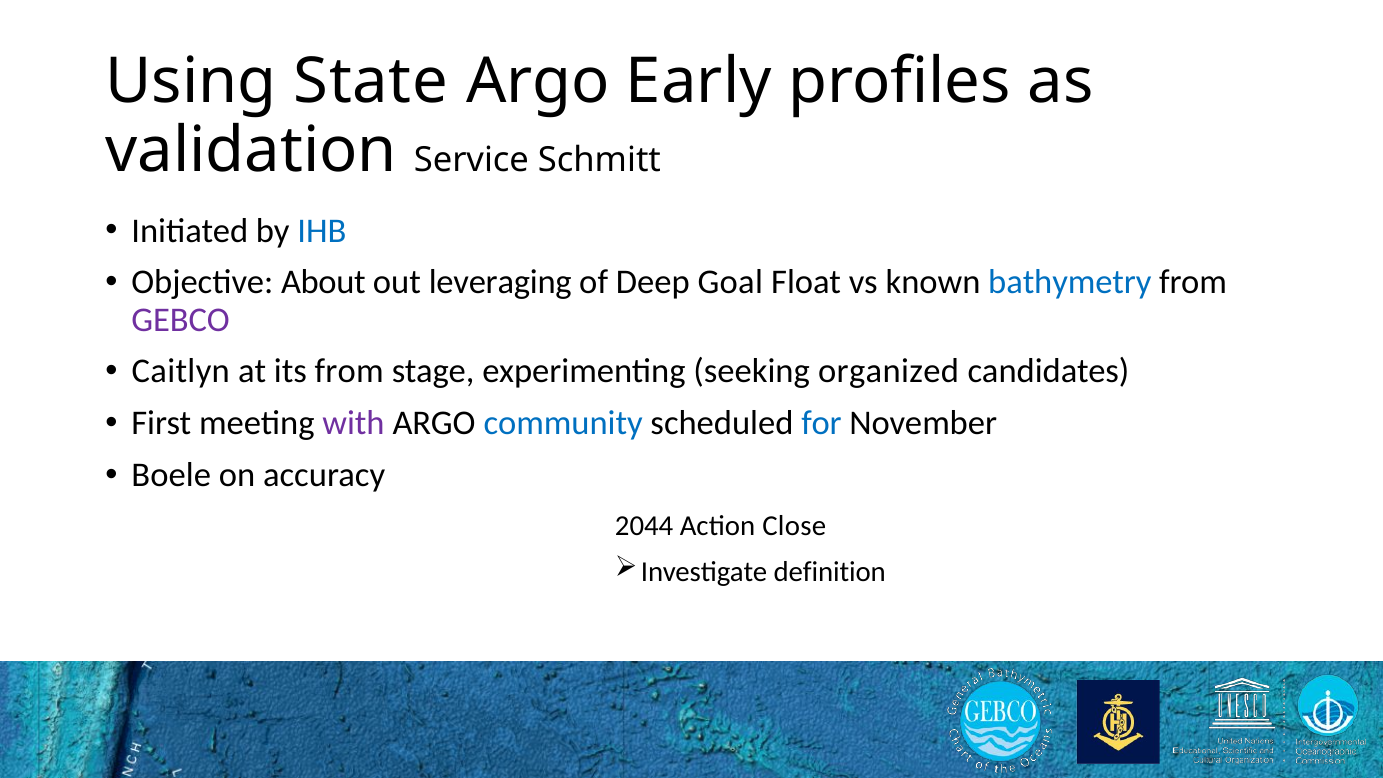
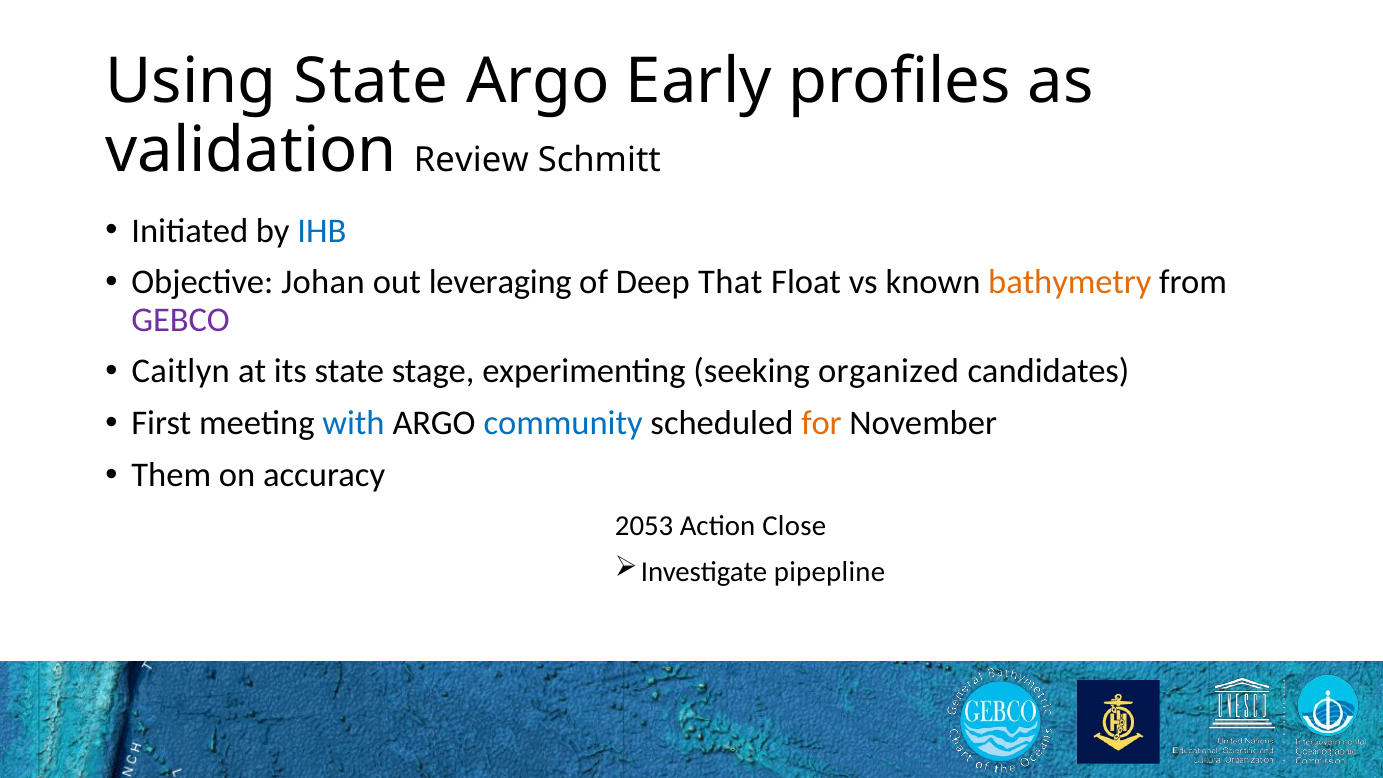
Service: Service -> Review (471, 160)
About: About -> Johan (323, 282)
Goal: Goal -> That (730, 282)
bathymetry colour: blue -> orange (1070, 282)
its from: from -> state (349, 372)
with colour: purple -> blue (353, 423)
for colour: blue -> orange (822, 423)
Boele: Boele -> Them (171, 475)
2044: 2044 -> 2053 (644, 526)
definition: definition -> pipepline (829, 572)
